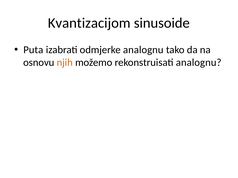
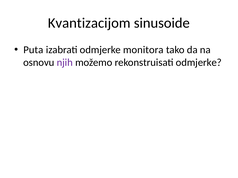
odmjerke analognu: analognu -> monitora (143, 50)
njih colour: orange -> purple (65, 63)
rekonstruisati analognu: analognu -> odmjerke (199, 63)
